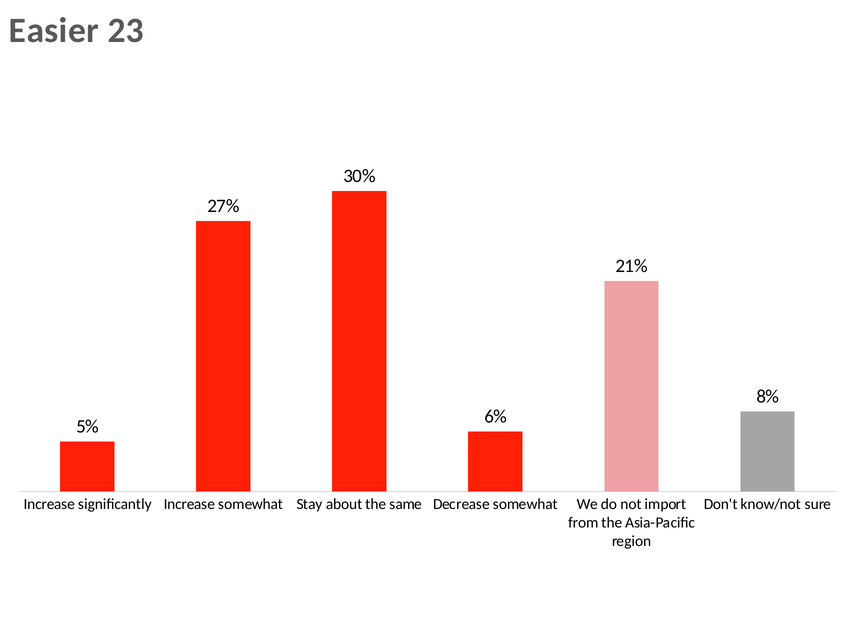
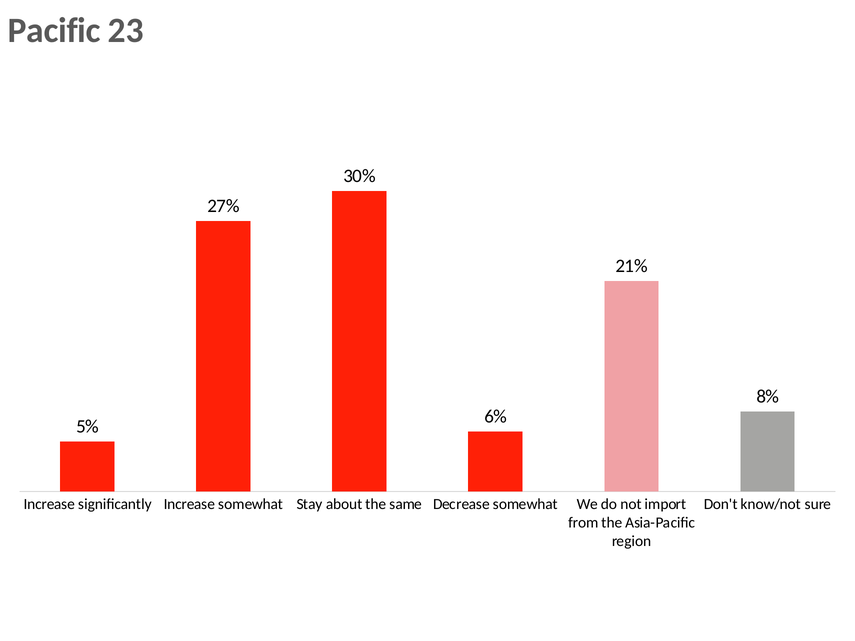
Easier: Easier -> Pacific (54, 31)
